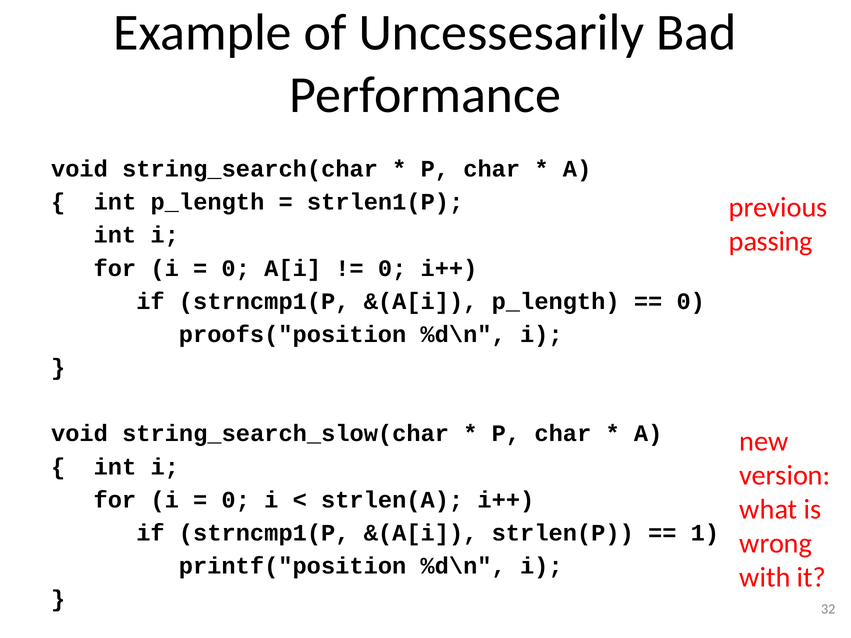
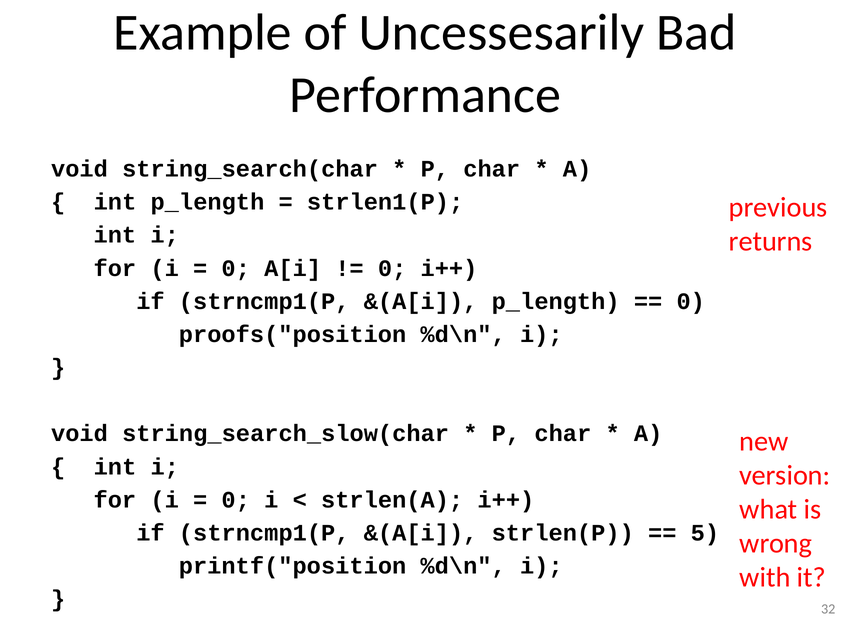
passing: passing -> returns (771, 242)
1: 1 -> 5 (705, 533)
